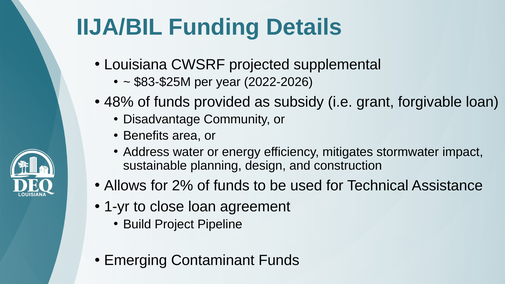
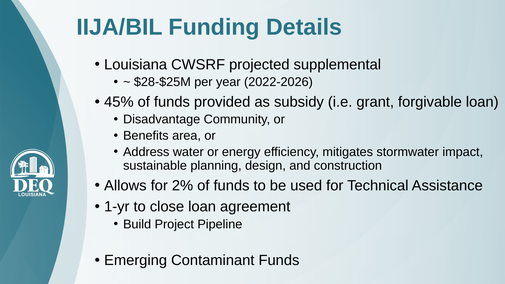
$83-$25M: $83-$25M -> $28-$25M (162, 82)
48%: 48% -> 45% (119, 102)
